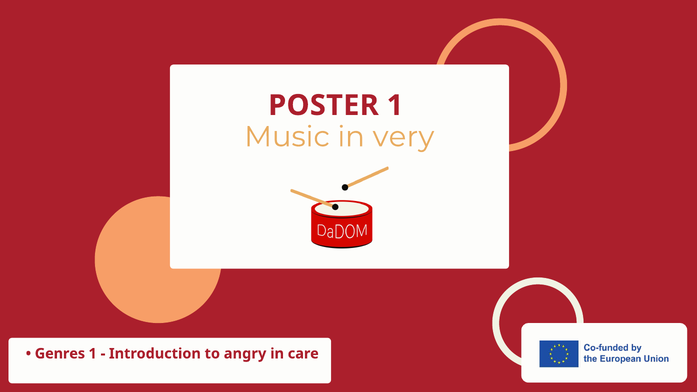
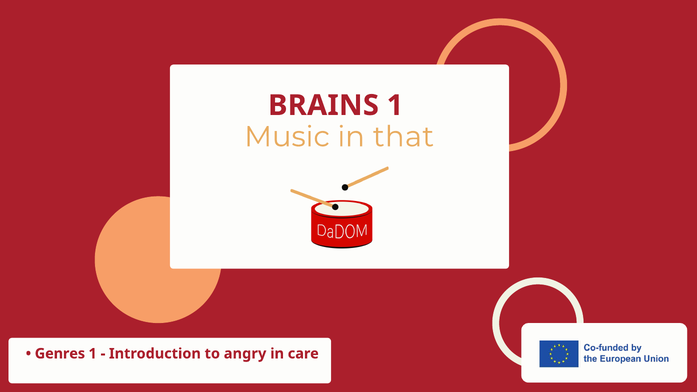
POSTER: POSTER -> BRAINS (324, 105)
very: very -> that (403, 137)
